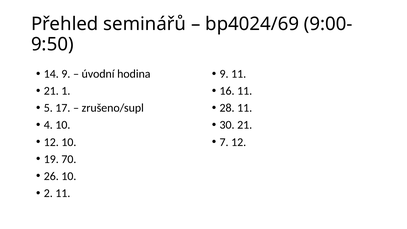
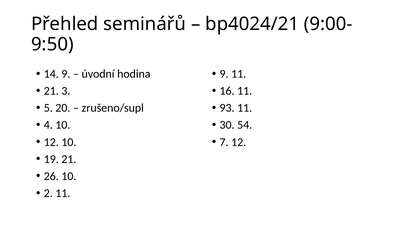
bp4024/69: bp4024/69 -> bp4024/21 (252, 24)
1: 1 -> 3 (66, 91)
17: 17 -> 20 (63, 108)
28: 28 -> 93 (227, 108)
30 21: 21 -> 54 (245, 125)
19 70: 70 -> 21 (69, 159)
